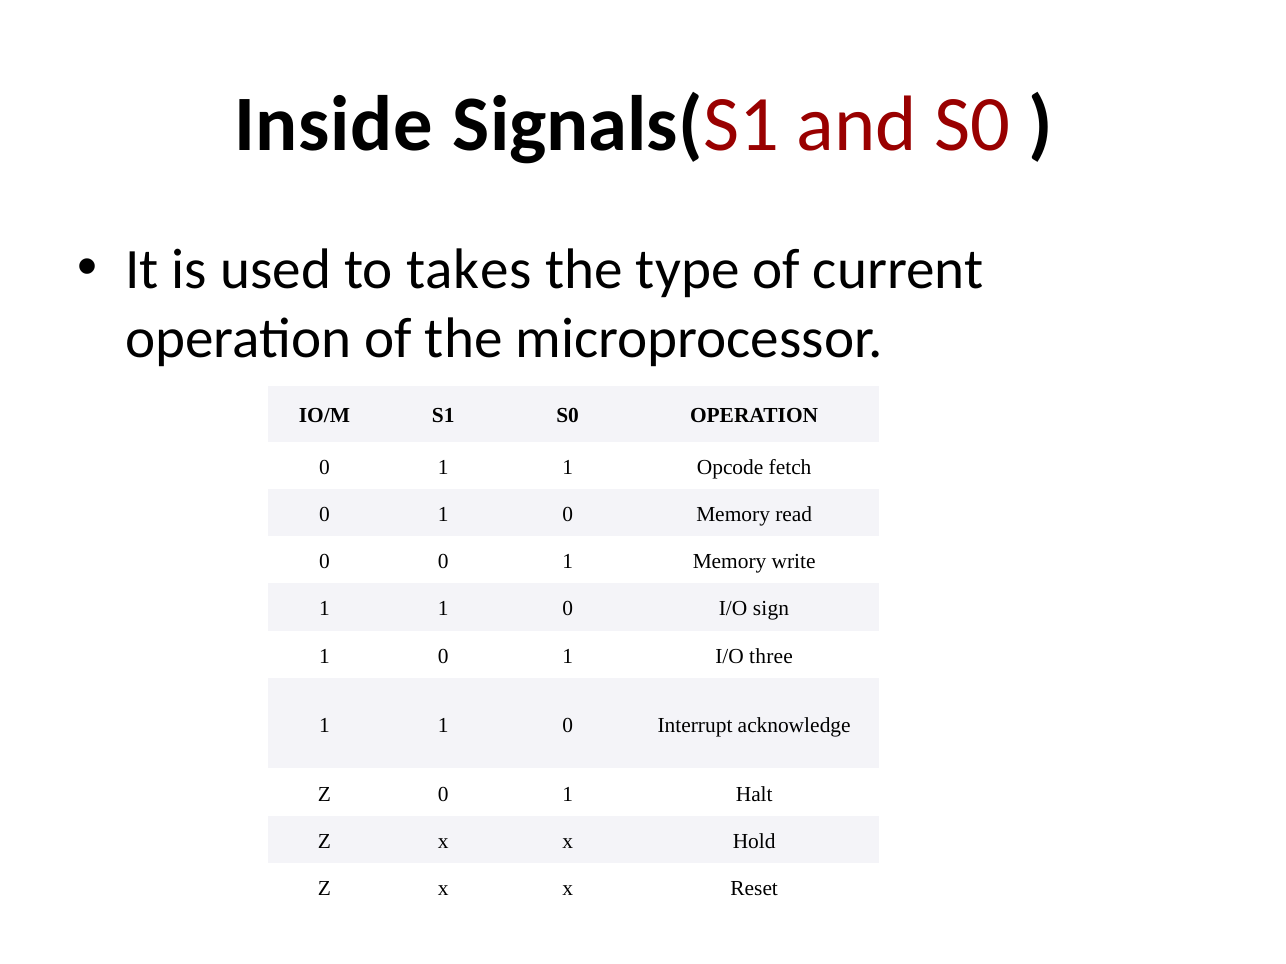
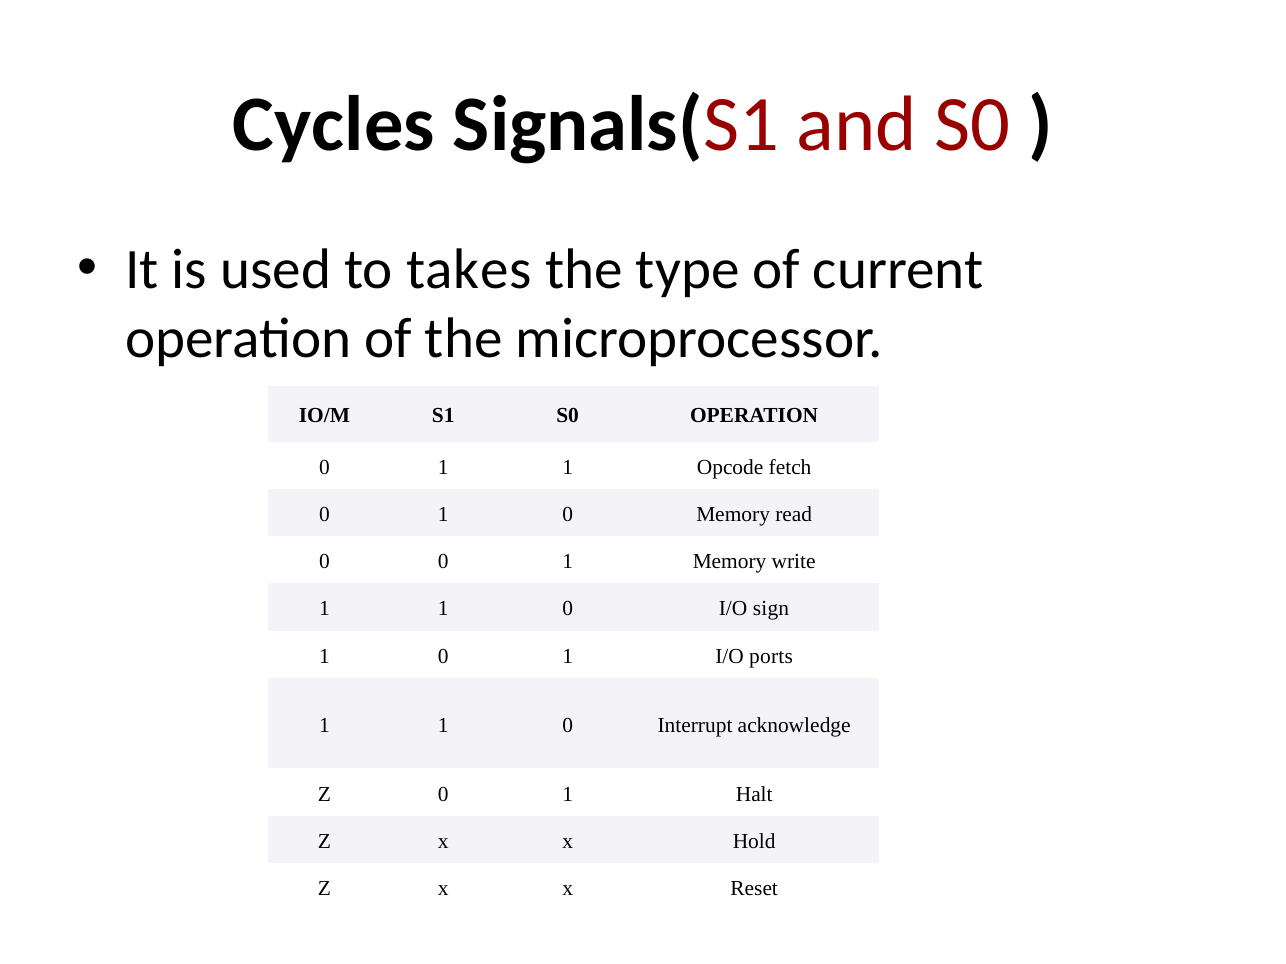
Inside: Inside -> Cycles (334, 124)
three: three -> ports (771, 656)
